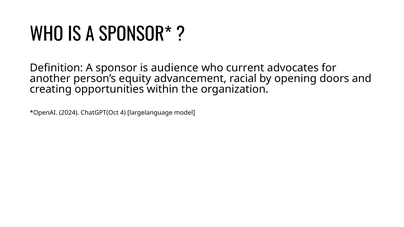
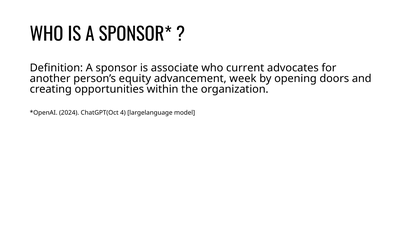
audience: audience -> associate (175, 68)
racial: racial -> week (243, 79)
